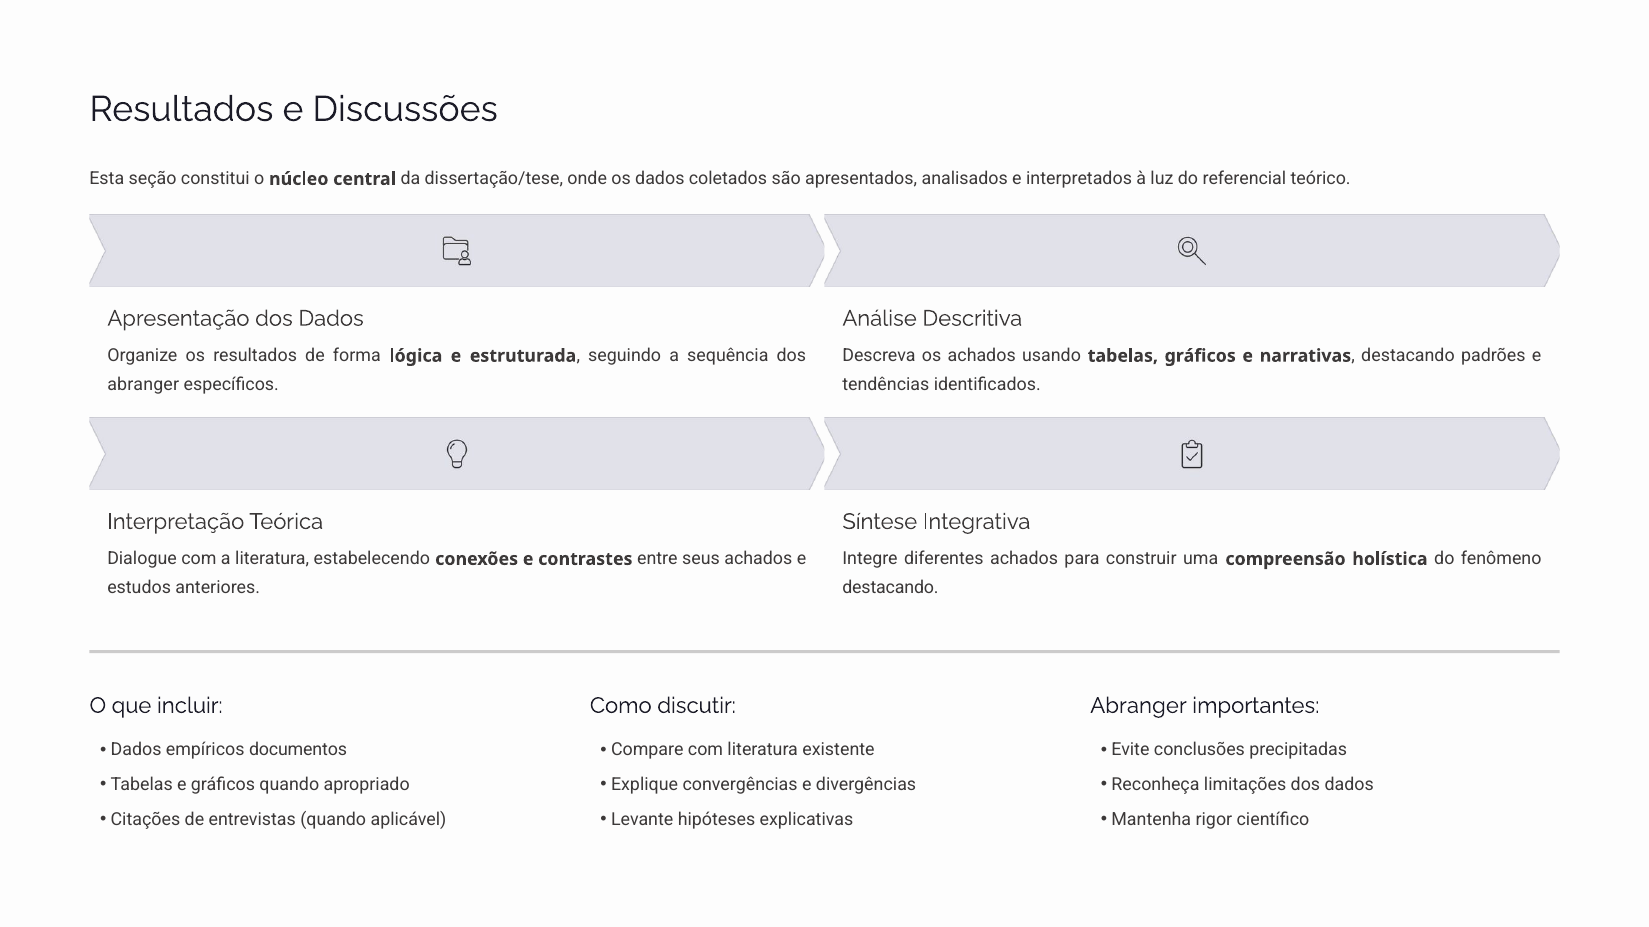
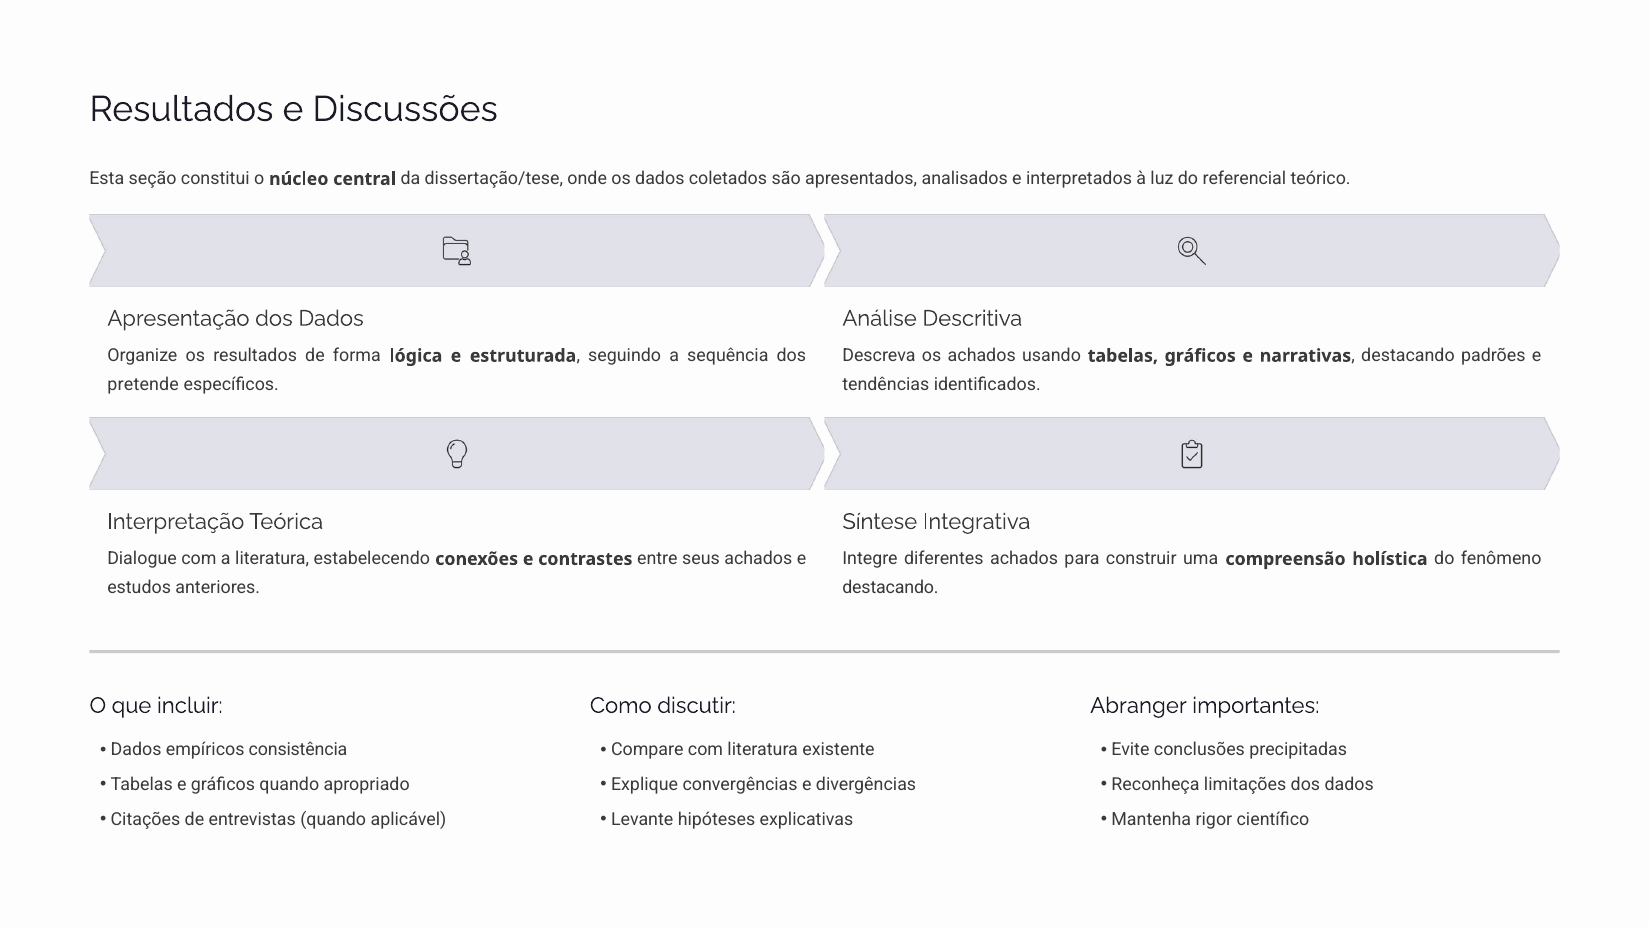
abranger: abranger -> pretende (143, 385)
documentos: documentos -> consistência (298, 751)
